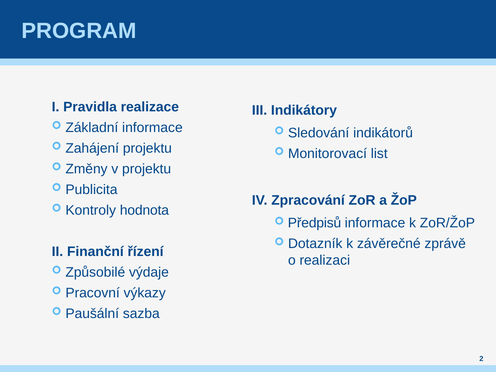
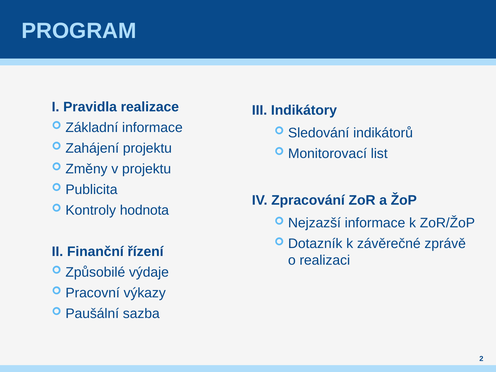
Předpisů: Předpisů -> Nejzazší (314, 223)
